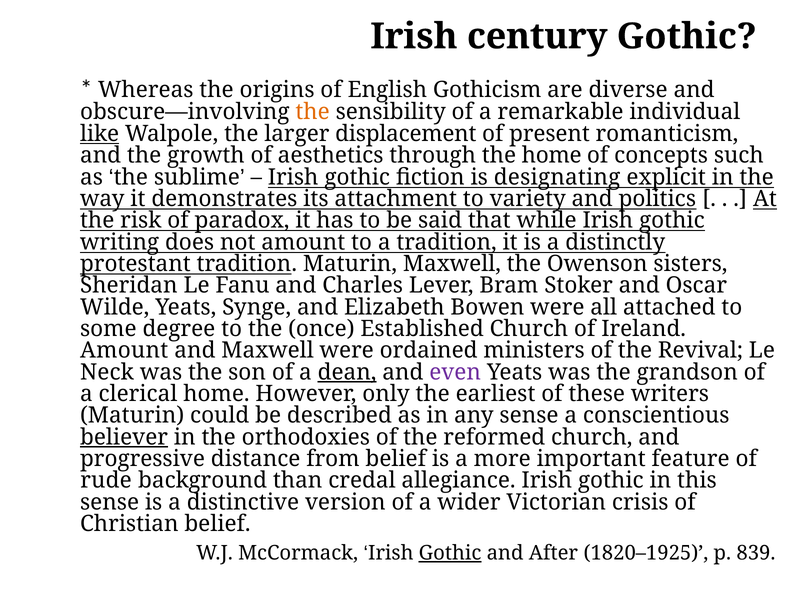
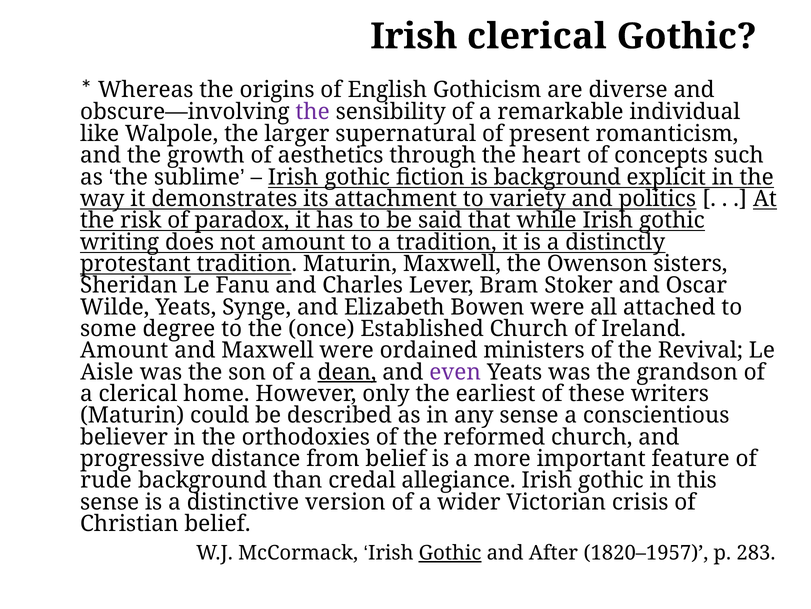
Irish century: century -> clerical (537, 36)
the colour: orange -> purple (313, 112)
like underline: present -> none (100, 134)
displacement: displacement -> supernatural (406, 134)
the home: home -> heart (551, 155)
is designating: designating -> background (557, 177)
Neck: Neck -> Aisle (107, 372)
believer underline: present -> none (124, 437)
1820–1925: 1820–1925 -> 1820–1957 (646, 552)
839: 839 -> 283 (756, 552)
